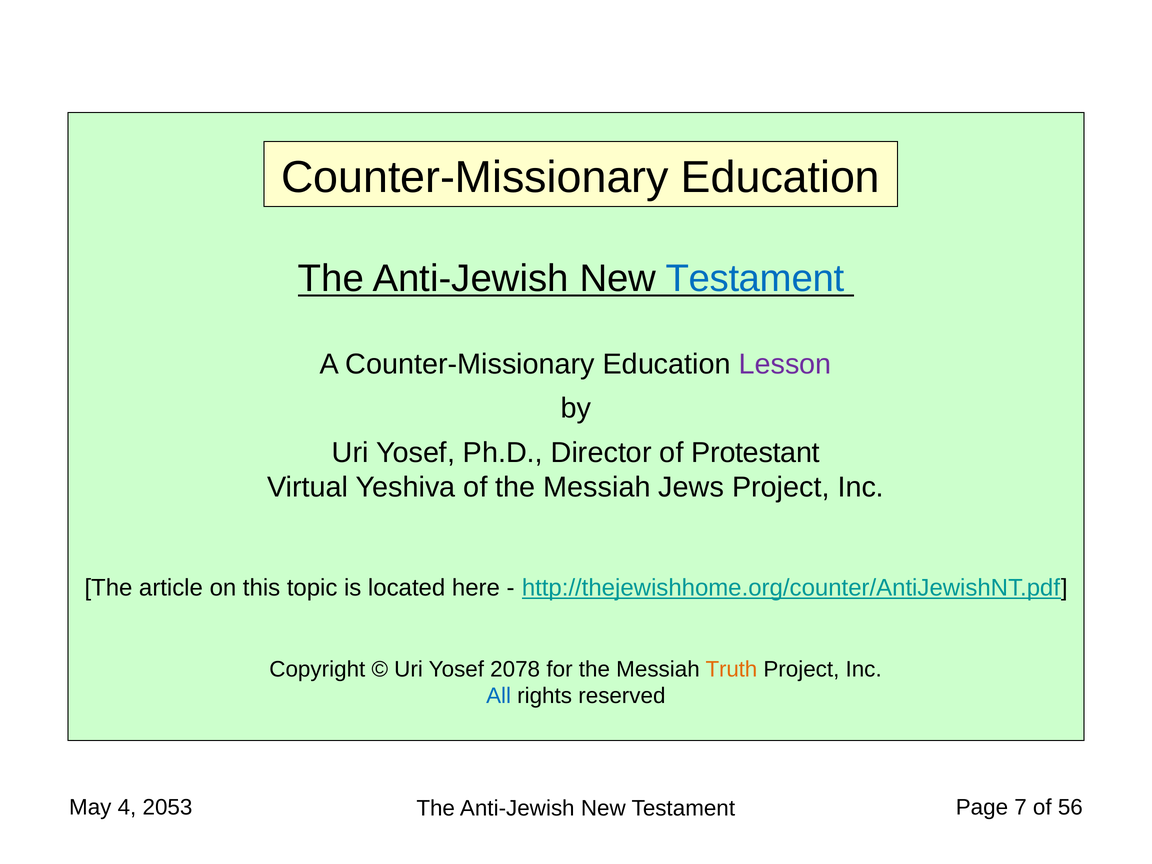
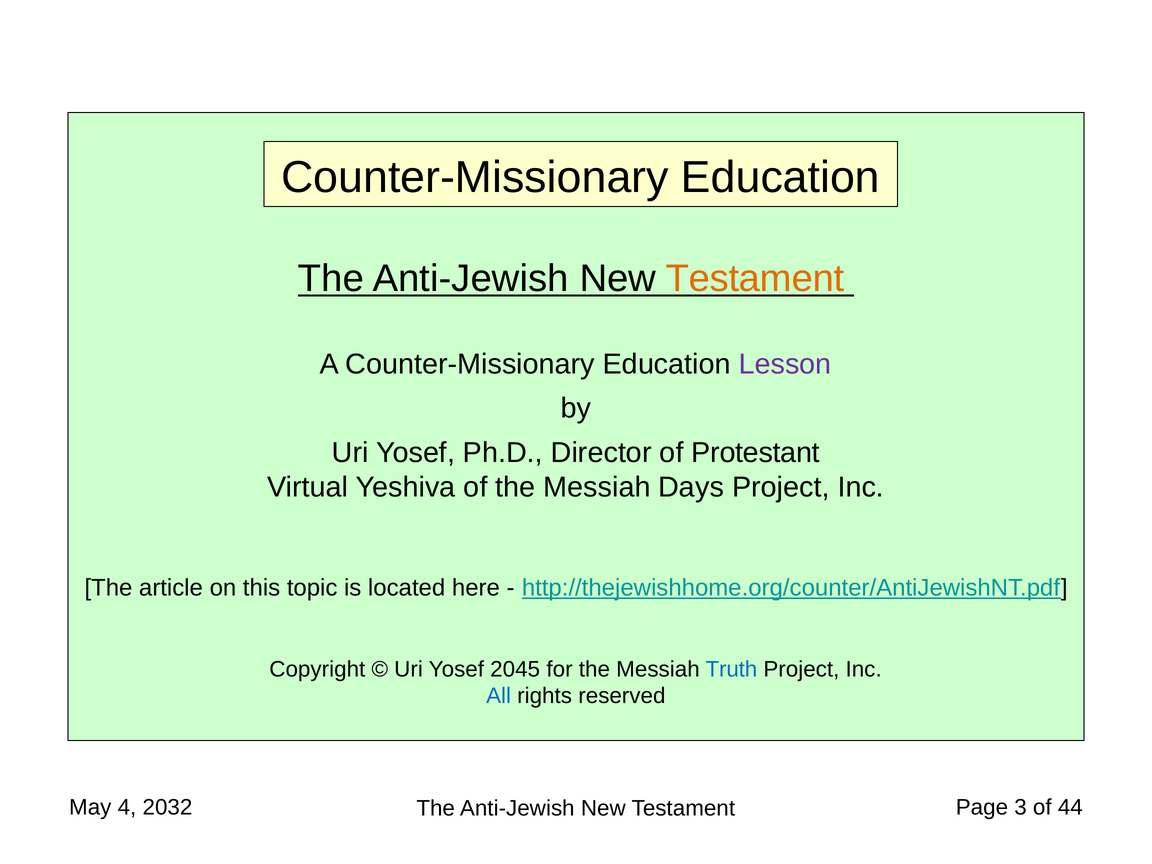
Testament colour: blue -> orange (755, 278)
Jews: Jews -> Days (691, 487)
2078: 2078 -> 2045 (515, 669)
Truth colour: orange -> blue (731, 669)
2053: 2053 -> 2032 (167, 808)
7: 7 -> 3 (1021, 808)
56: 56 -> 44 (1070, 808)
